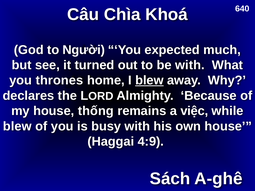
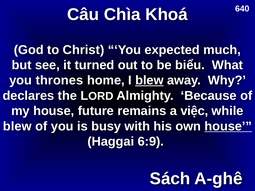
Người: Người -> Christ (84, 50)
be with: with -> biểu (190, 65)
thống: thống -> future (96, 111)
house underline: none -> present (228, 126)
4:9: 4:9 -> 6:9 (151, 142)
